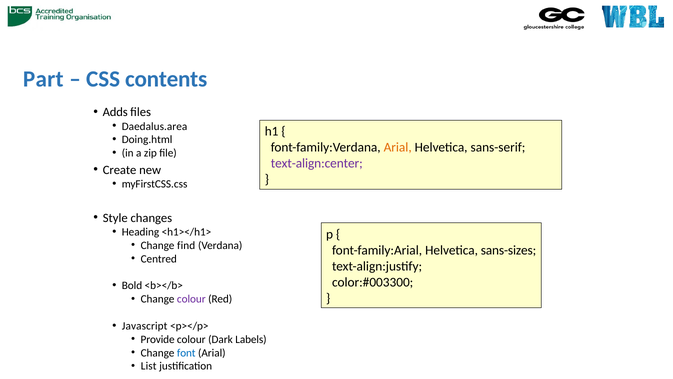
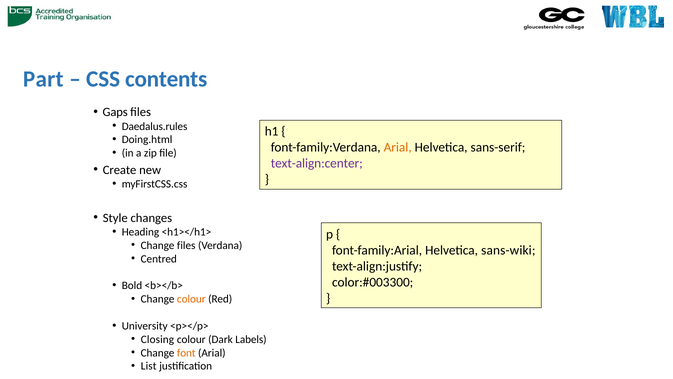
Adds: Adds -> Gaps (115, 112)
Daedalus.area: Daedalus.area -> Daedalus.rules (155, 126)
Change find: find -> files (186, 245)
sans-sizes: sans-sizes -> sans-wiki (508, 250)
colour colour: purple -> orange (191, 299)
Javascript: Javascript -> University (145, 326)
Provide: Provide -> Closing (157, 339)
font colour: blue -> orange (186, 352)
